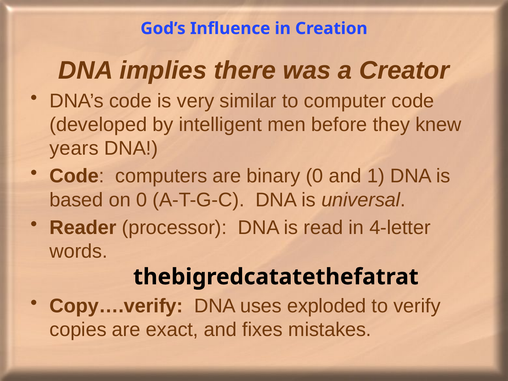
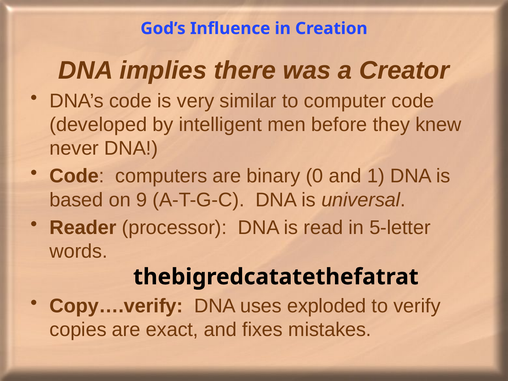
years: years -> never (74, 148)
on 0: 0 -> 9 (142, 200)
4-letter: 4-letter -> 5-letter (400, 228)
